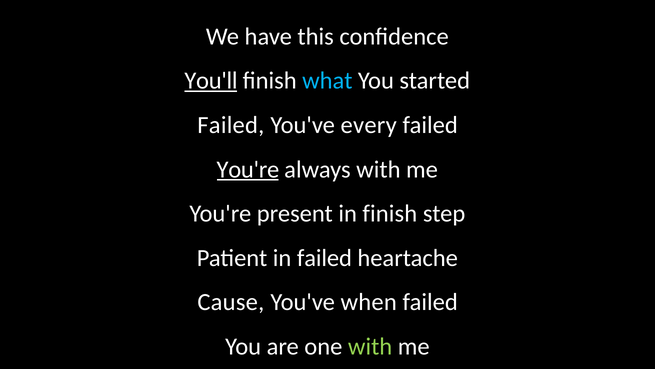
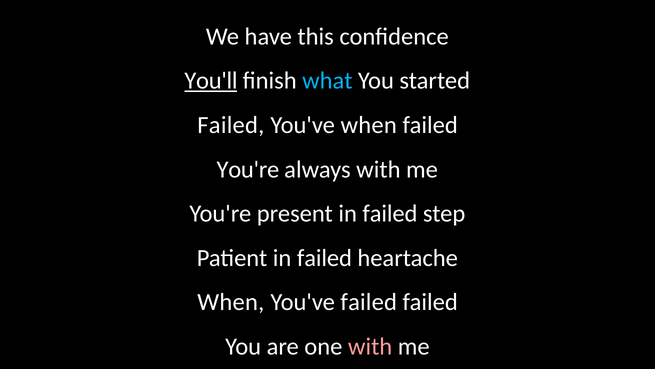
You've every: every -> when (369, 125)
You're underline: present -> none (248, 169)
present in finish: finish -> failed (390, 213)
Cause: Cause -> When (231, 302)
You've when: when -> failed (369, 302)
with colour: light green -> pink (370, 346)
